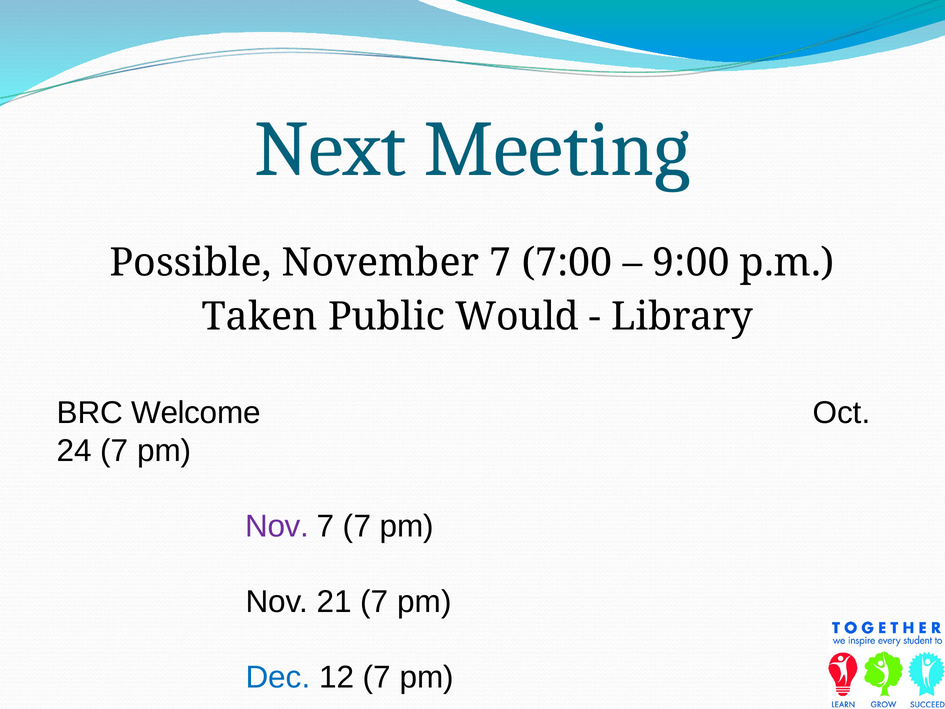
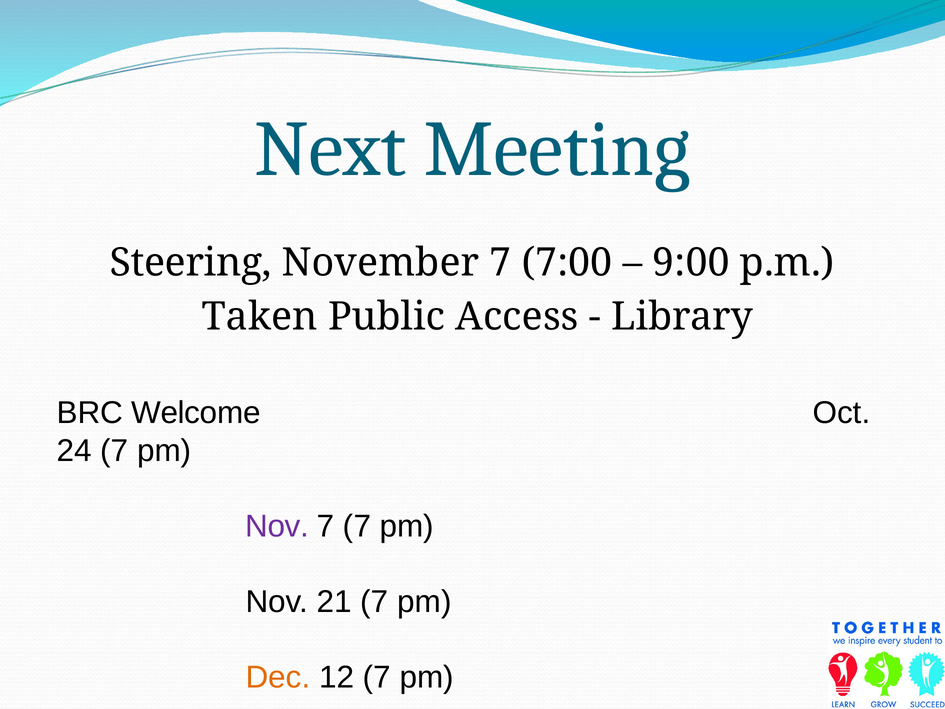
Possible: Possible -> Steering (191, 263)
Would: Would -> Access (517, 317)
Dec colour: blue -> orange (278, 677)
